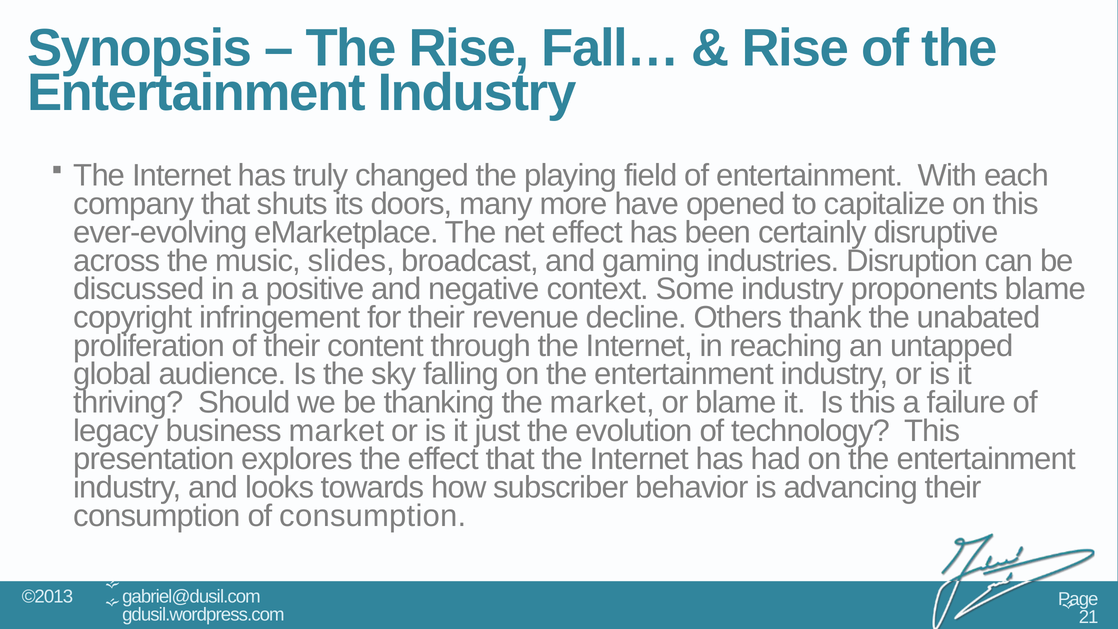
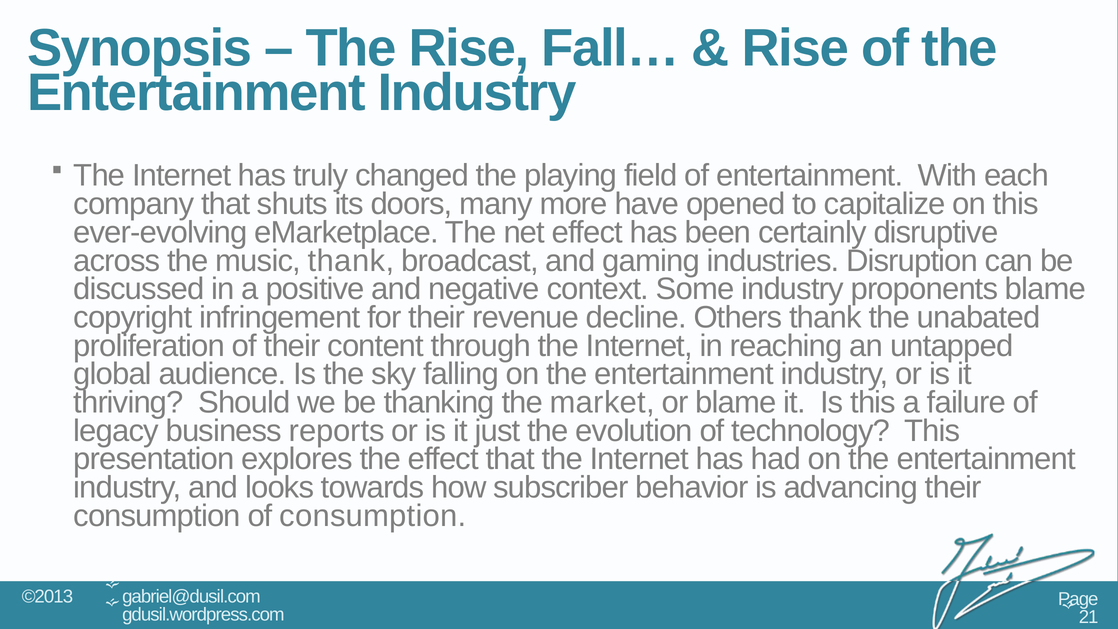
music slides: slides -> thank (351, 261)
business market: market -> reports (337, 431)
